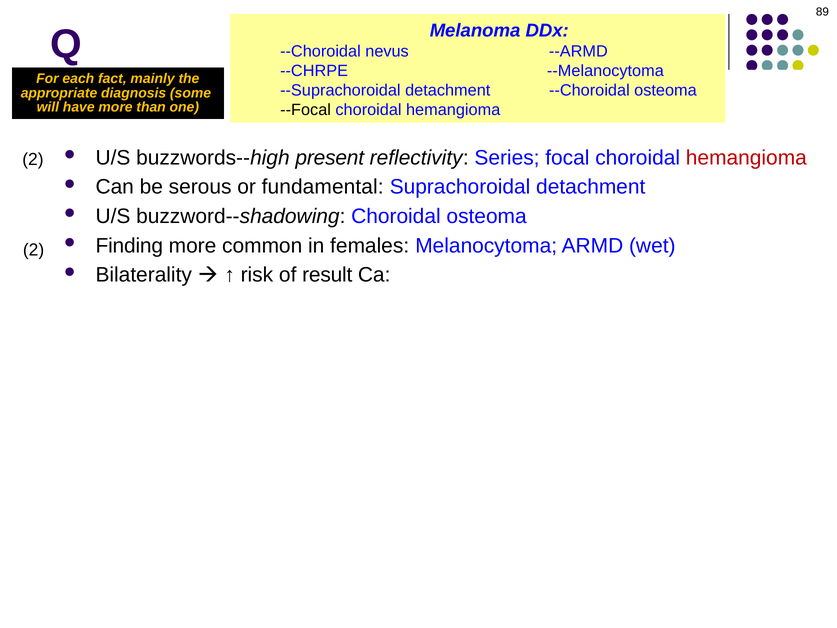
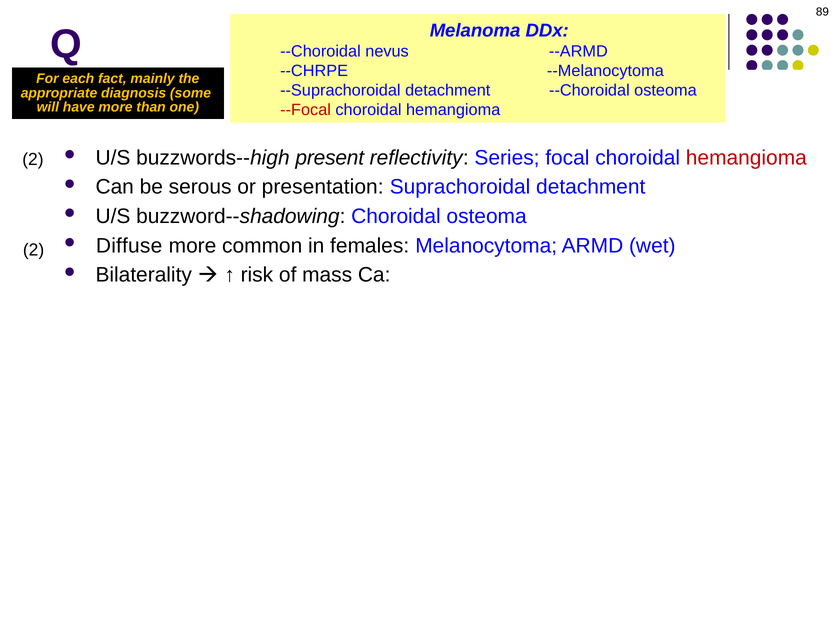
--Focal colour: black -> red (306, 110)
fundamental: fundamental -> presentation (323, 187)
Finding: Finding -> Diffuse (129, 246)
result: result -> mass (327, 275)
